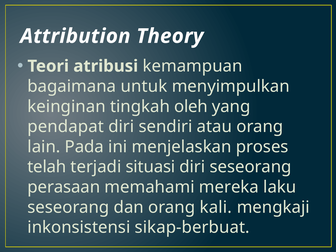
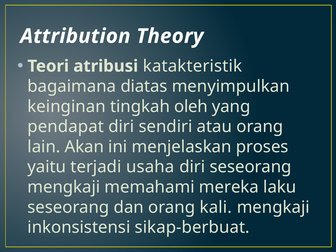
kemampuan: kemampuan -> katakteristik (192, 66)
untuk: untuk -> diatas (144, 86)
Pada: Pada -> Akan (84, 147)
telah: telah -> yaitu (47, 167)
situasi: situasi -> usaha (150, 167)
perasaan: perasaan -> mengkaji (64, 187)
